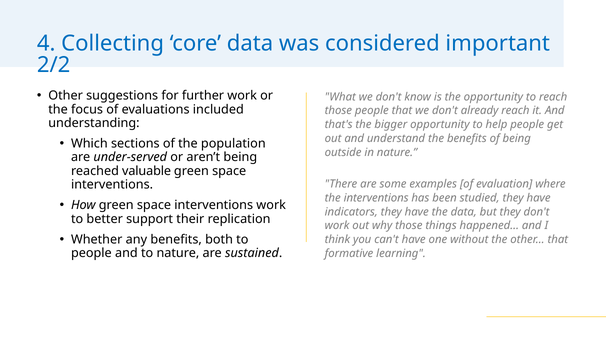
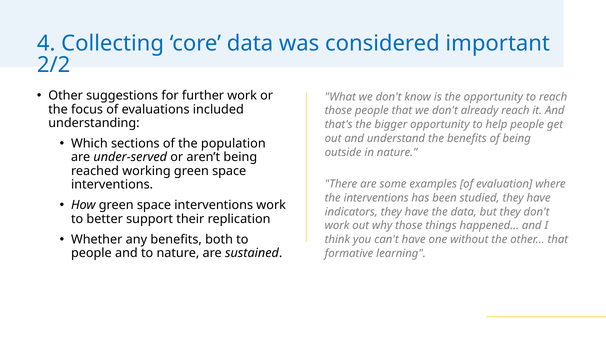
valuable: valuable -> working (146, 171)
